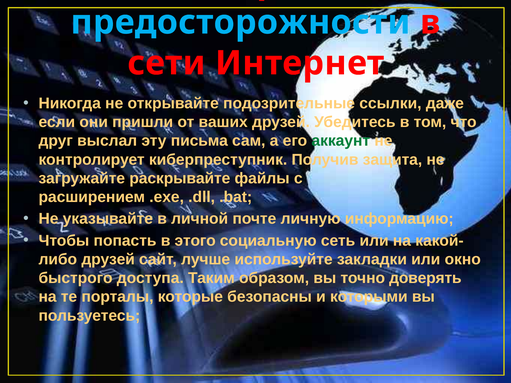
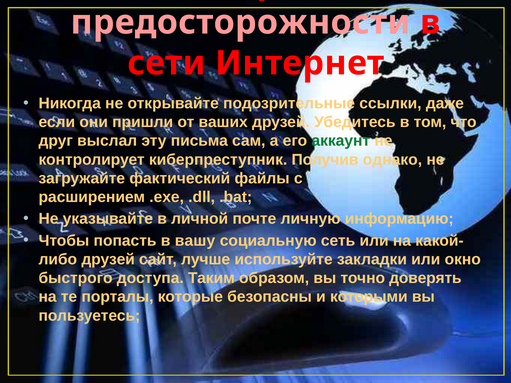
предосторожности colour: light blue -> pink (240, 22)
защита: защита -> однако (392, 160)
раскрывайте: раскрывайте -> фактический (180, 178)
этого: этого -> вашу (195, 241)
